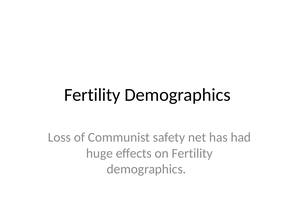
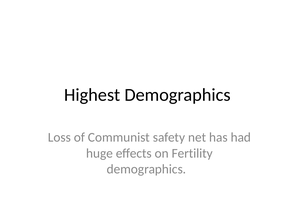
Fertility: Fertility -> Highest (92, 95)
